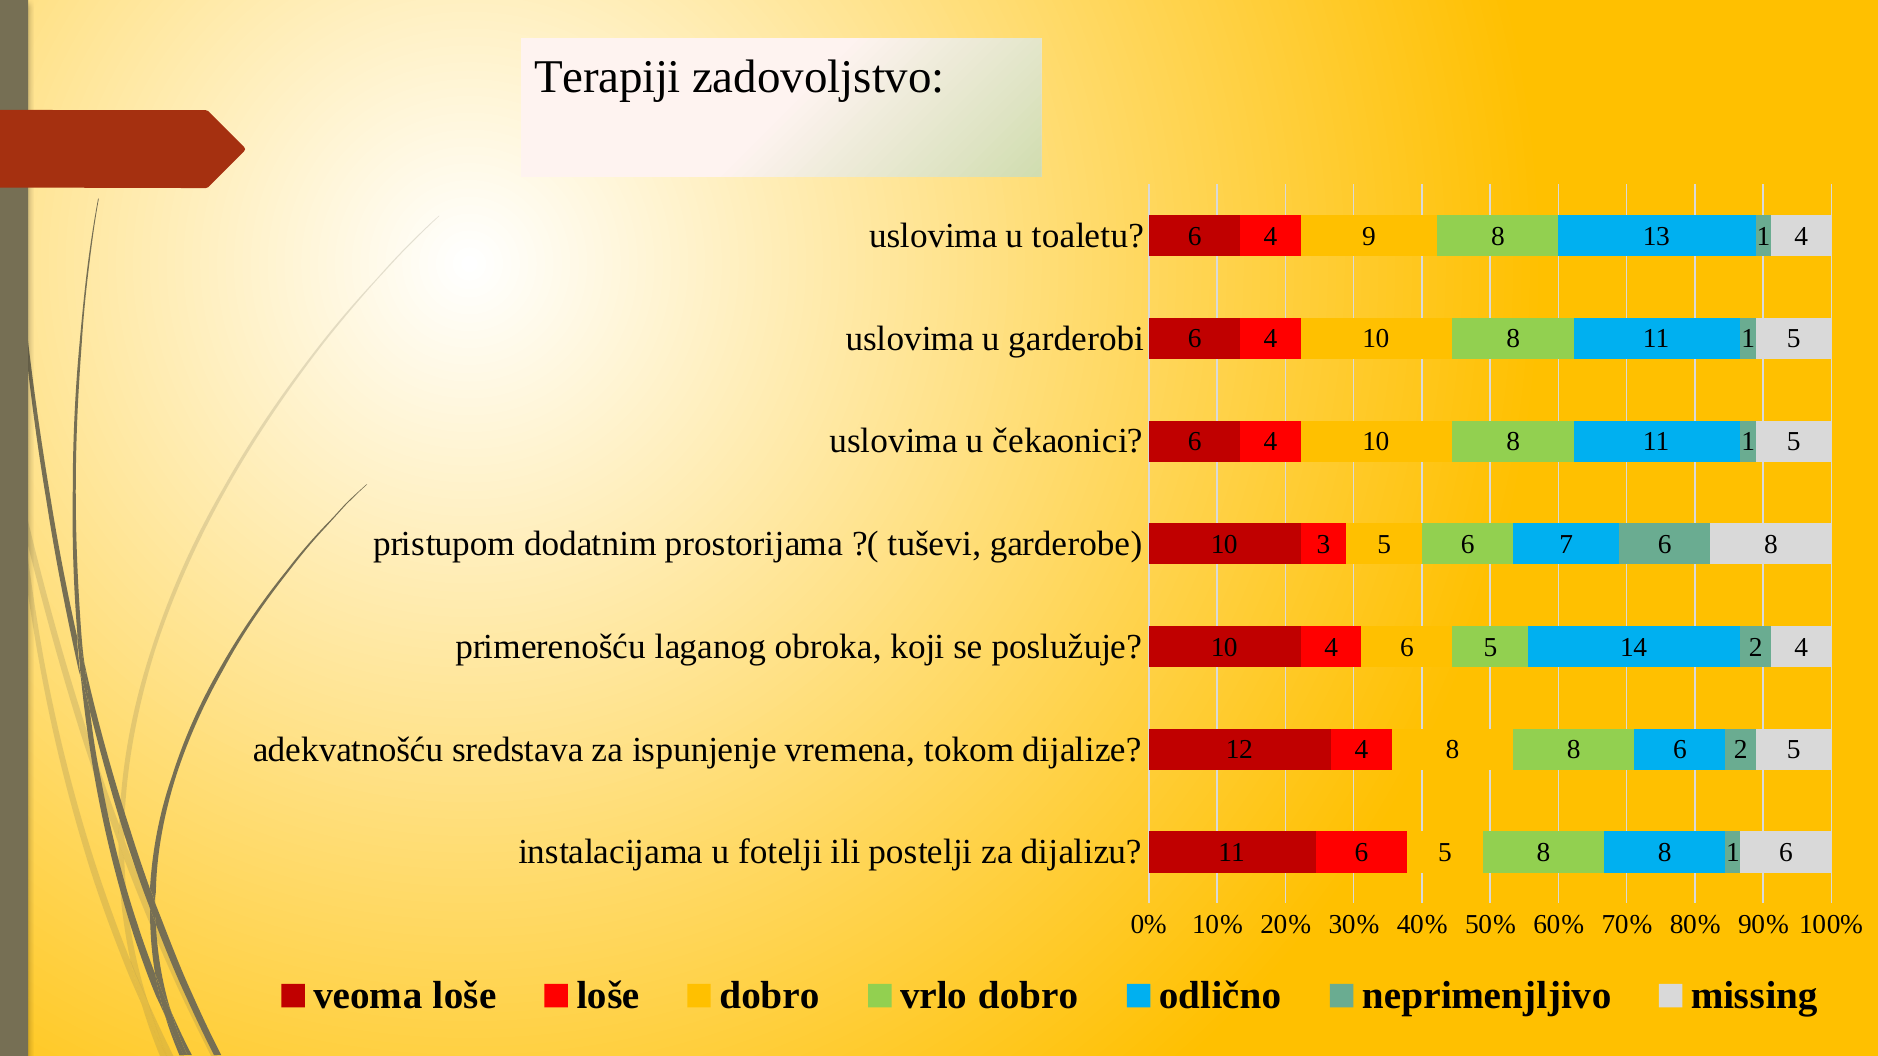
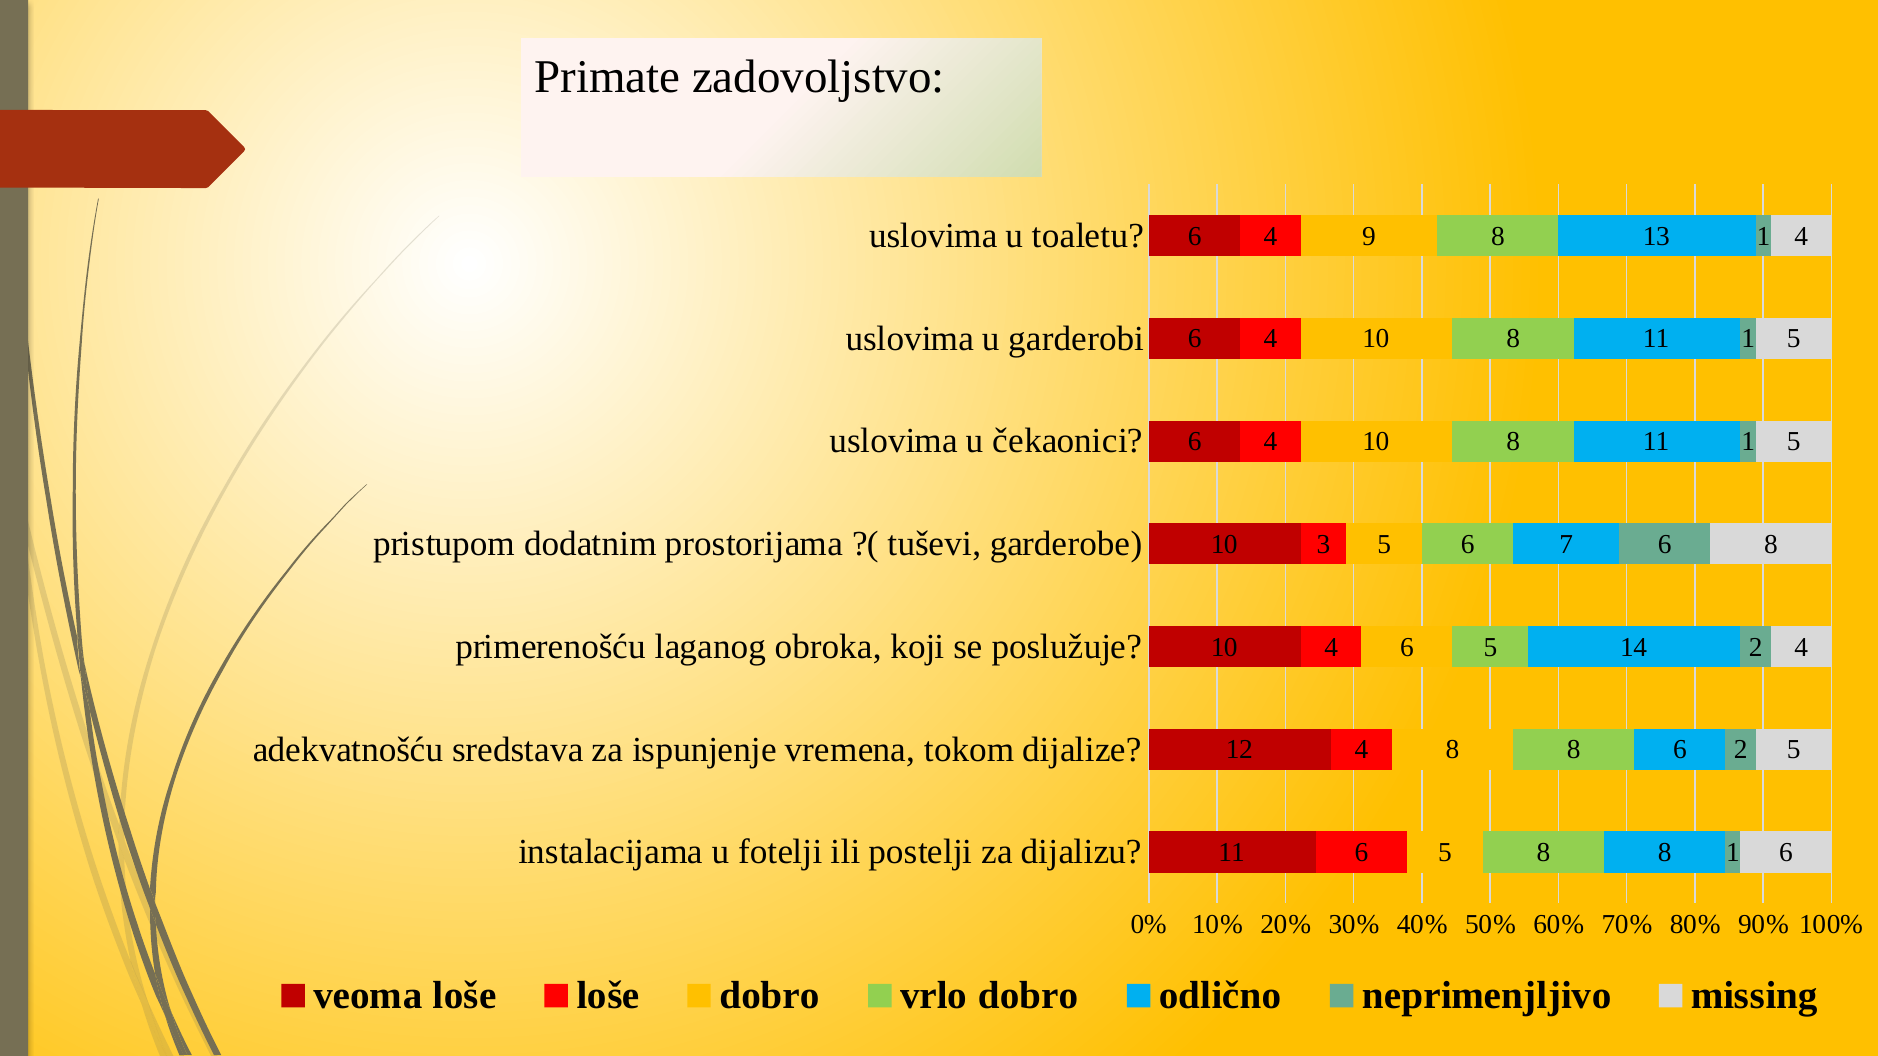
Terapiji: Terapiji -> Primate (608, 77)
